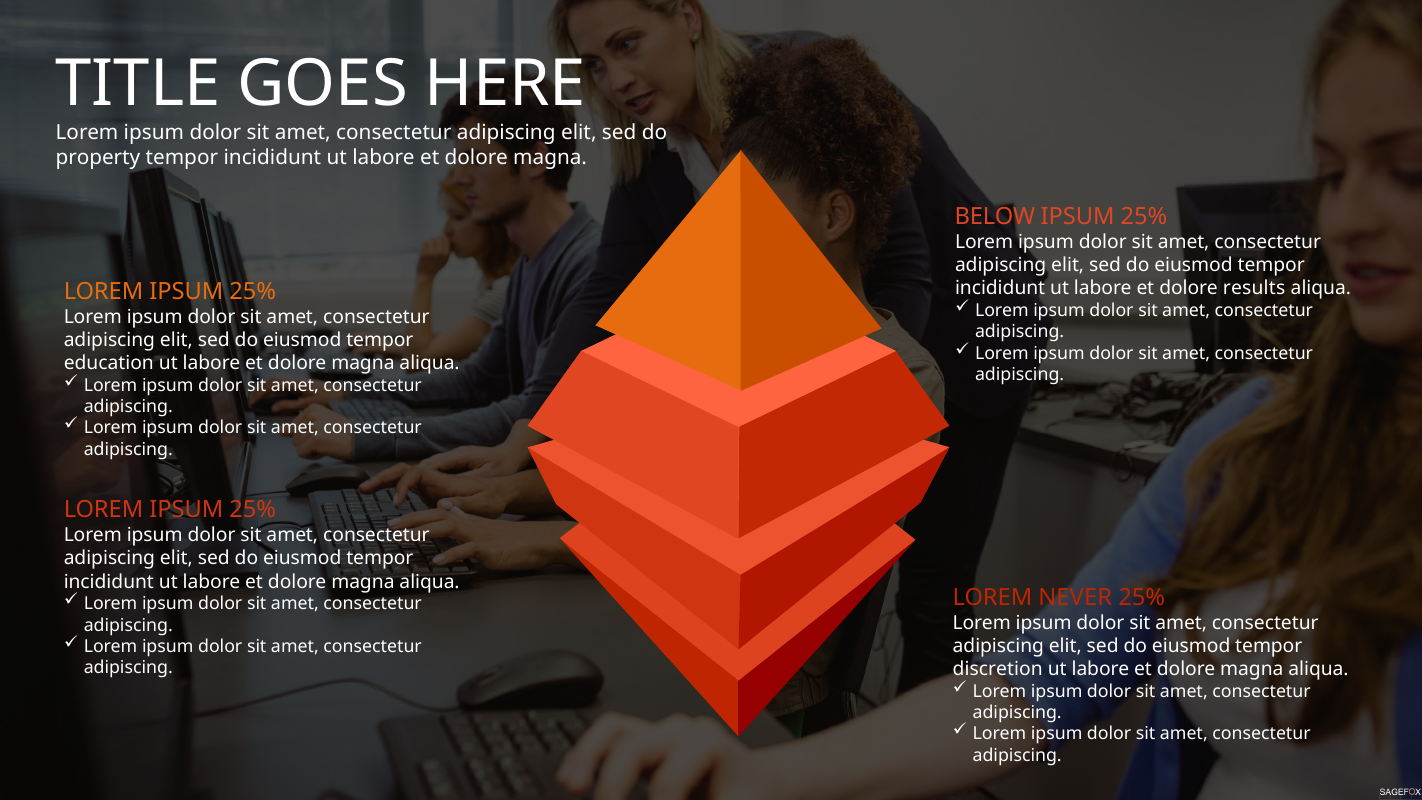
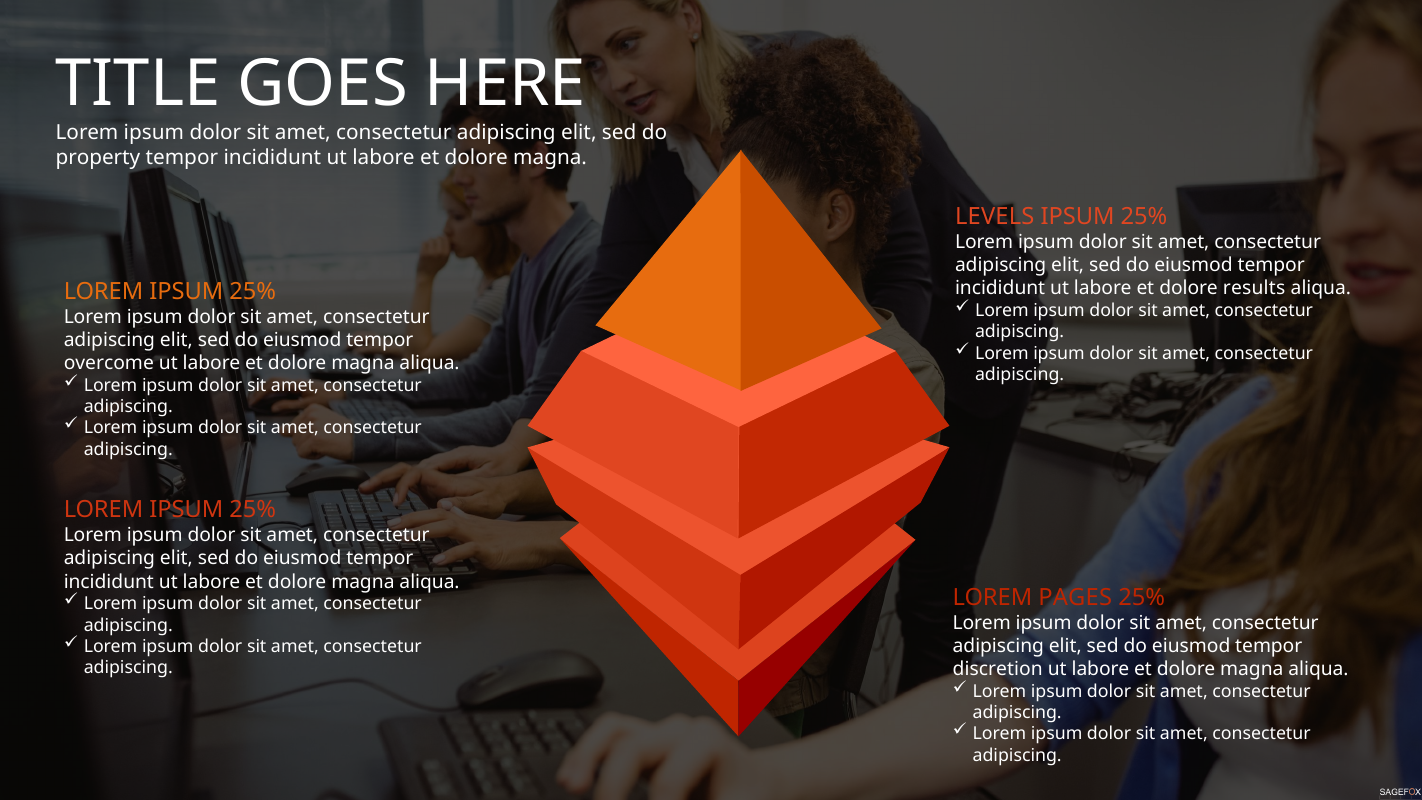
BELOW: BELOW -> LEVELS (995, 217)
education: education -> overcome (109, 363)
NEVER: NEVER -> PAGES (1075, 597)
